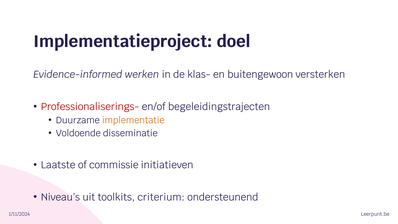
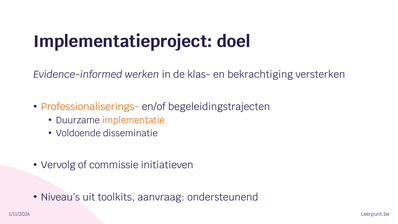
buitengewoon: buitengewoon -> bekrachtiging (260, 75)
Professionaliserings- colour: red -> orange (90, 107)
Laatste: Laatste -> Vervolg (58, 165)
criterium: criterium -> aanvraag (161, 197)
